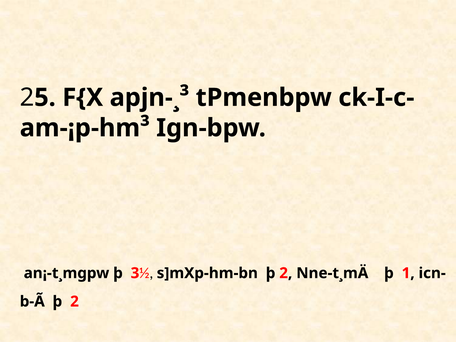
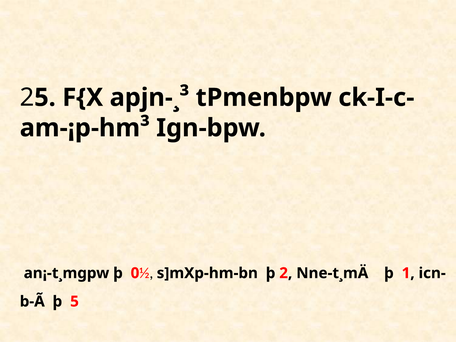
3: 3 -> 0 (135, 273)
2: 2 -> 5 (75, 301)
